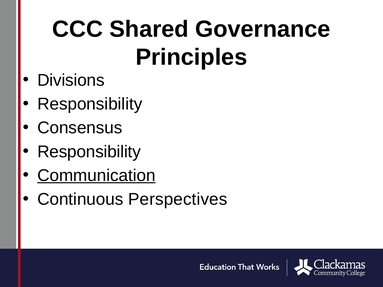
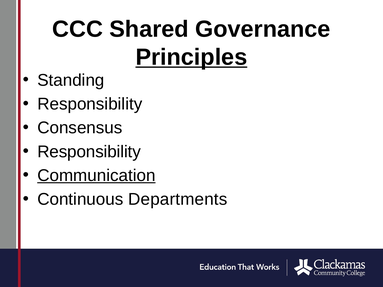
Principles underline: none -> present (191, 57)
Divisions: Divisions -> Standing (71, 80)
Perspectives: Perspectives -> Departments (178, 200)
